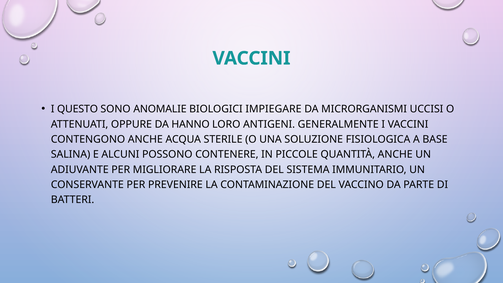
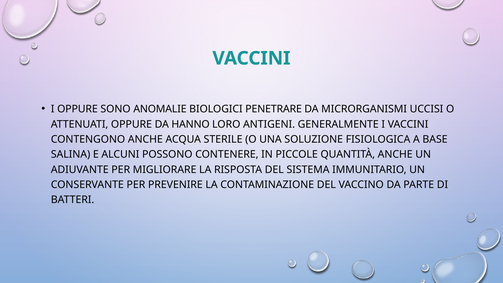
I QUESTO: QUESTO -> OPPURE (77, 109)
IMPIEGARE: IMPIEGARE -> PENETRARE (274, 109)
